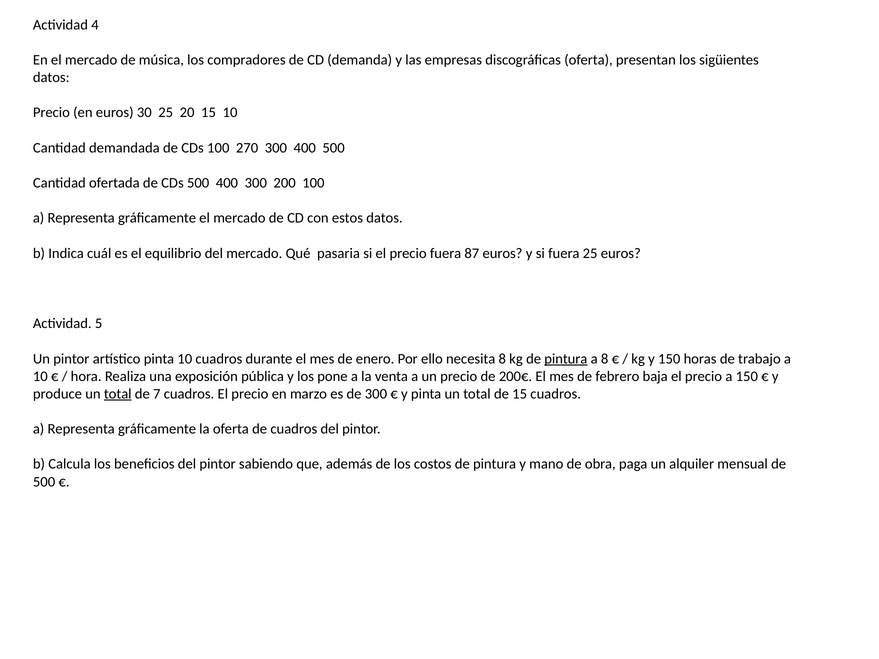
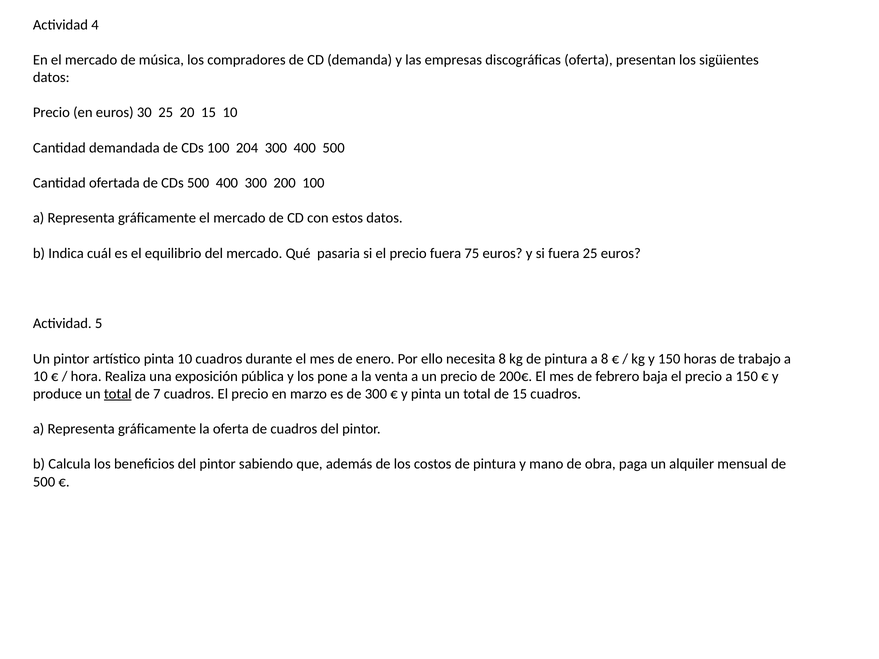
270: 270 -> 204 (247, 148)
87: 87 -> 75 (472, 253)
pintura underline: present -> none (566, 359)
